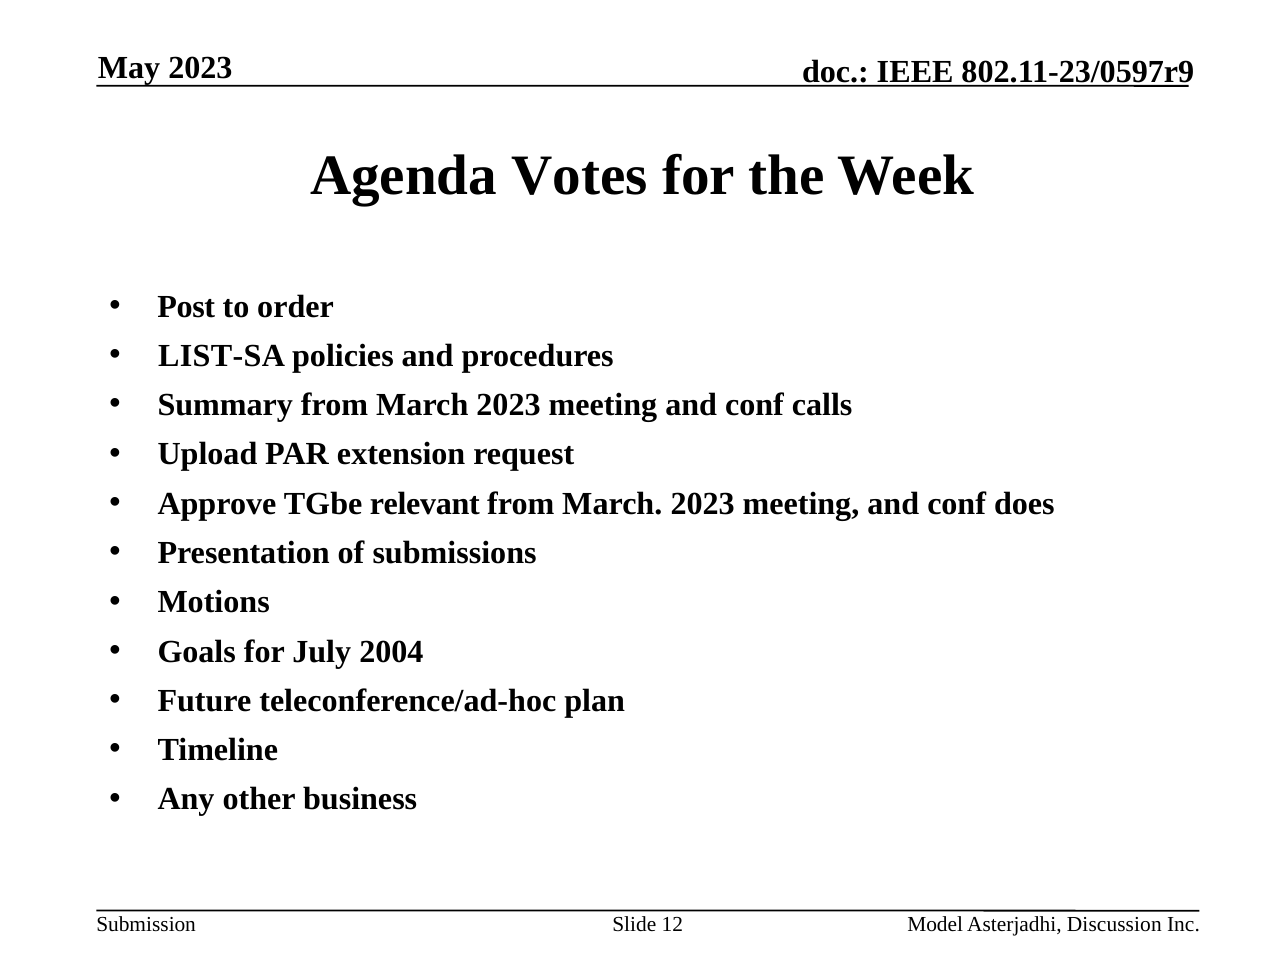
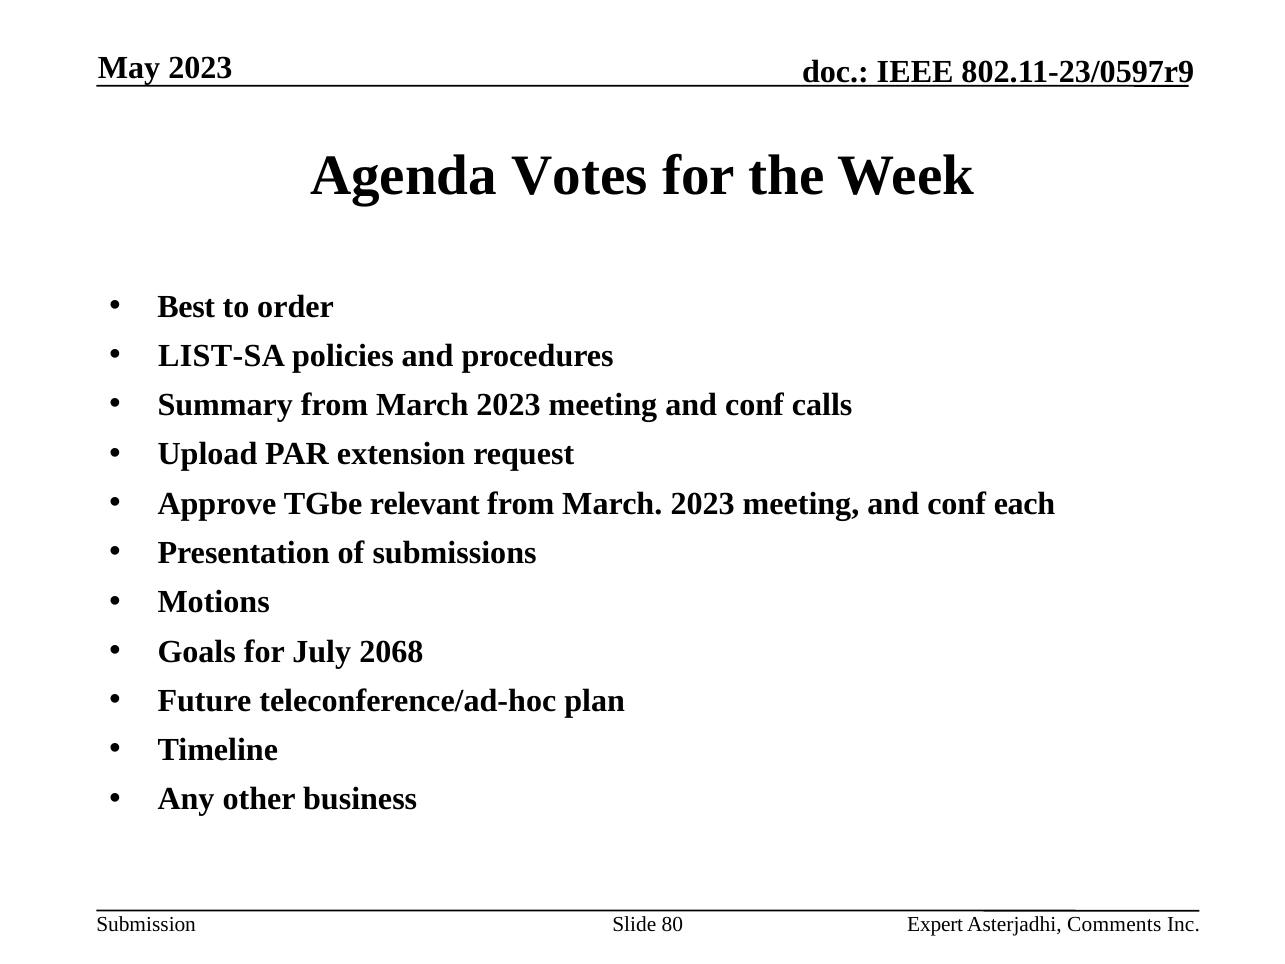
Post: Post -> Best (186, 306)
does: does -> each (1025, 504)
2004: 2004 -> 2068 (391, 651)
12: 12 -> 80 (672, 924)
Model: Model -> Expert (935, 924)
Discussion: Discussion -> Comments (1114, 924)
